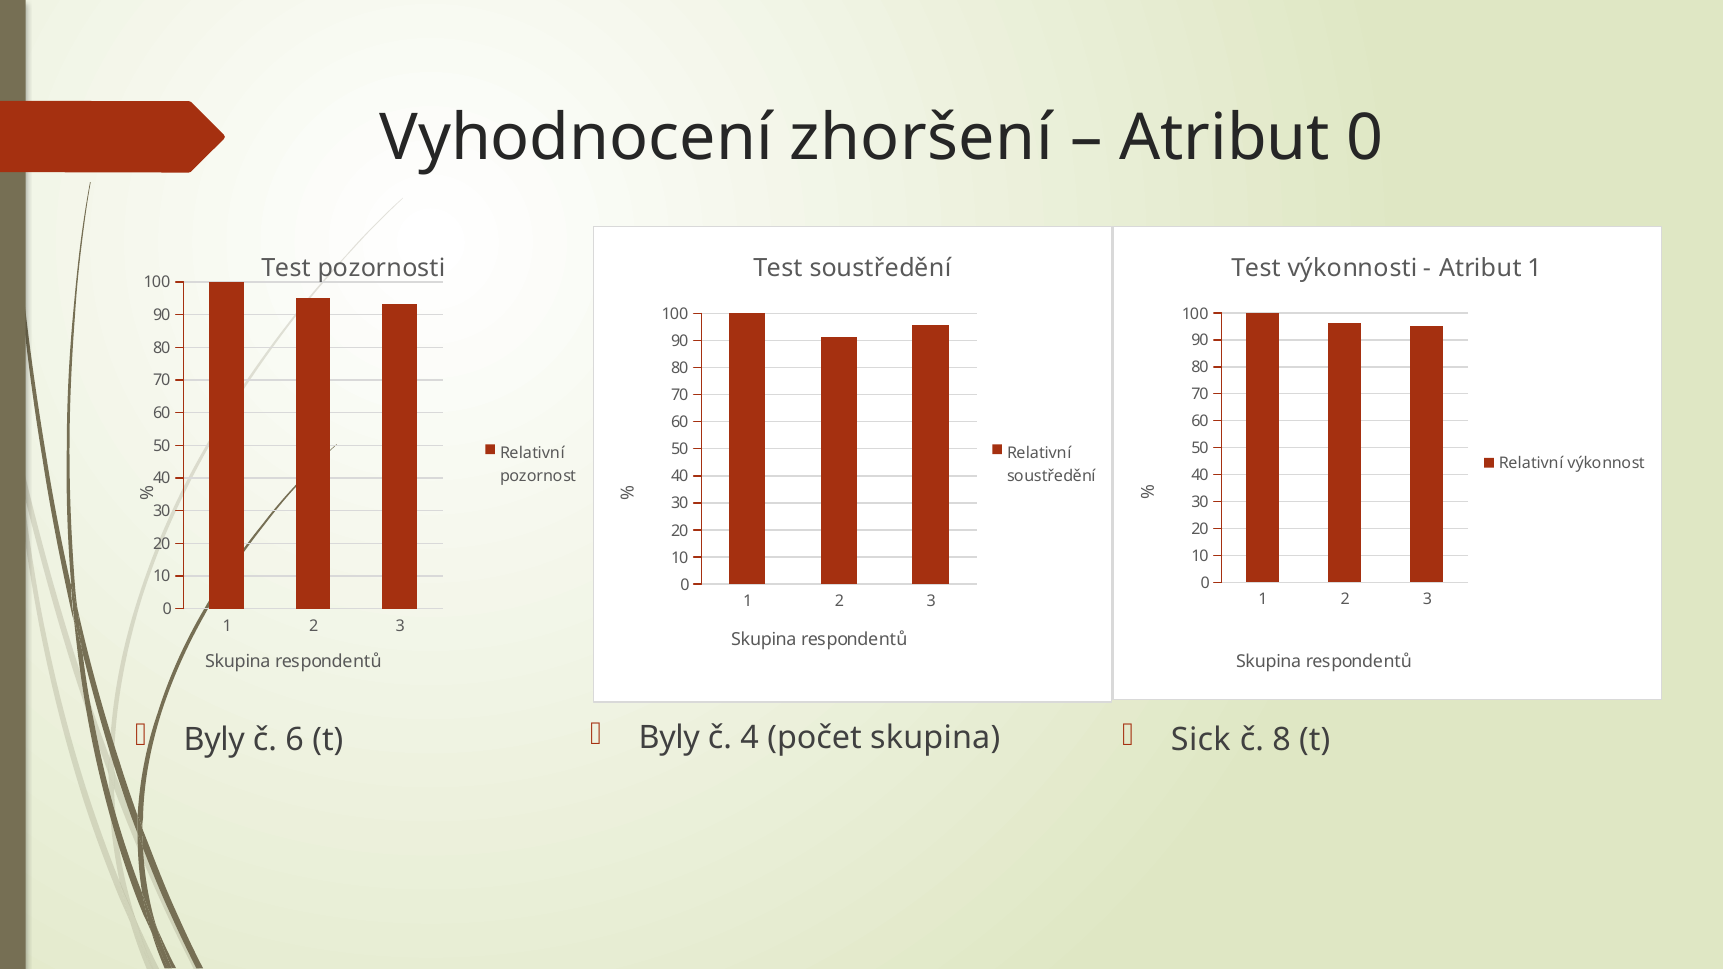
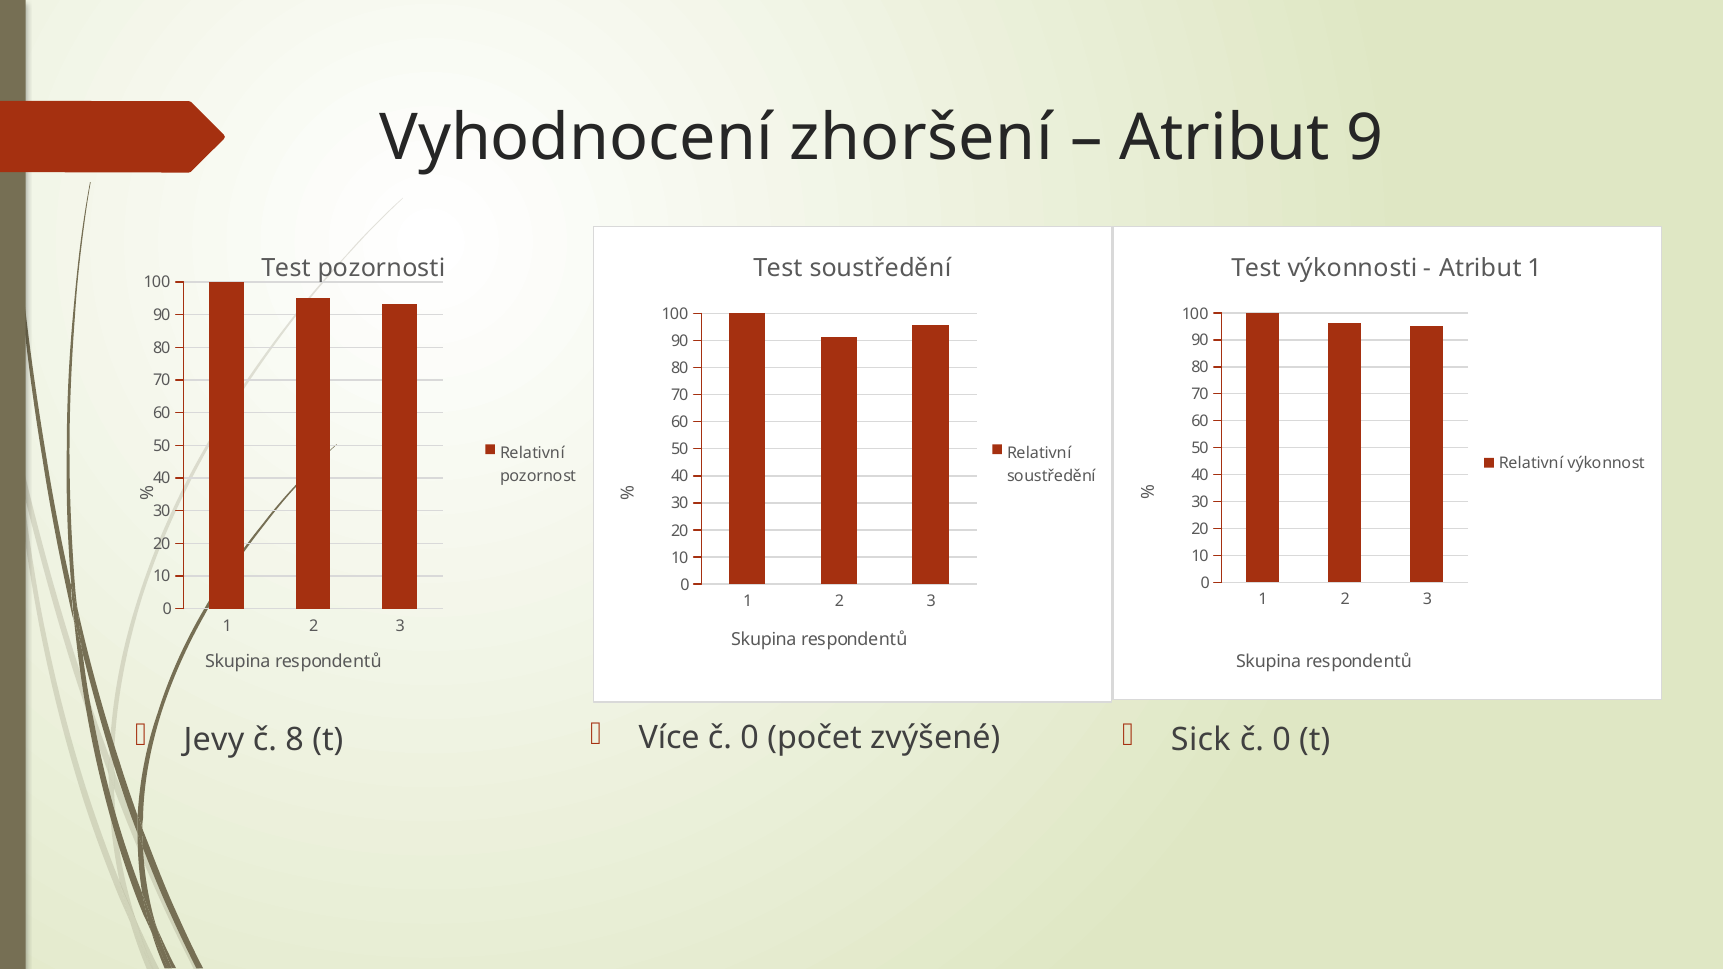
Atribut 0: 0 -> 9 (1365, 138)
Byly: Byly -> Jevy (214, 740)
6: 6 -> 8 (295, 740)
Byly: Byly -> Více (669, 738)
4: 4 -> 0 (750, 738)
počet skupina: skupina -> zvýšené (935, 738)
8: 8 -> 0 (1282, 740)
